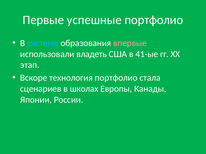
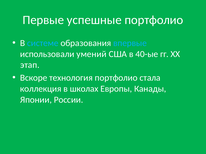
впервые colour: pink -> light blue (130, 43)
владеть: владеть -> умений (92, 54)
41-ые: 41-ые -> 40-ые (147, 54)
сценариев: сценариев -> коллекция (41, 89)
